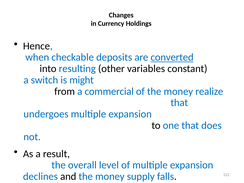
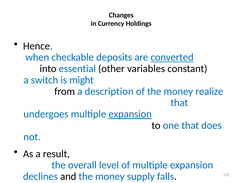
resulting: resulting -> essential (77, 69)
commercial: commercial -> description (109, 91)
expansion underline: none -> present (130, 114)
